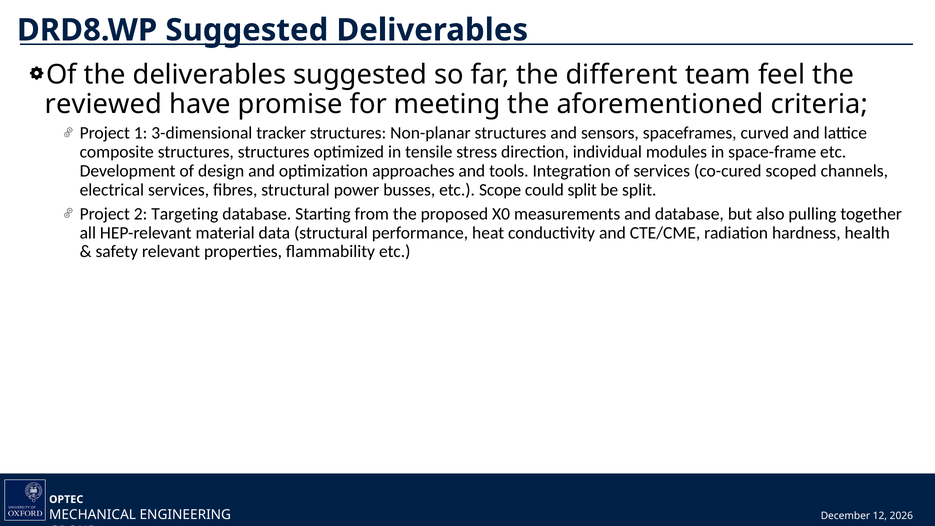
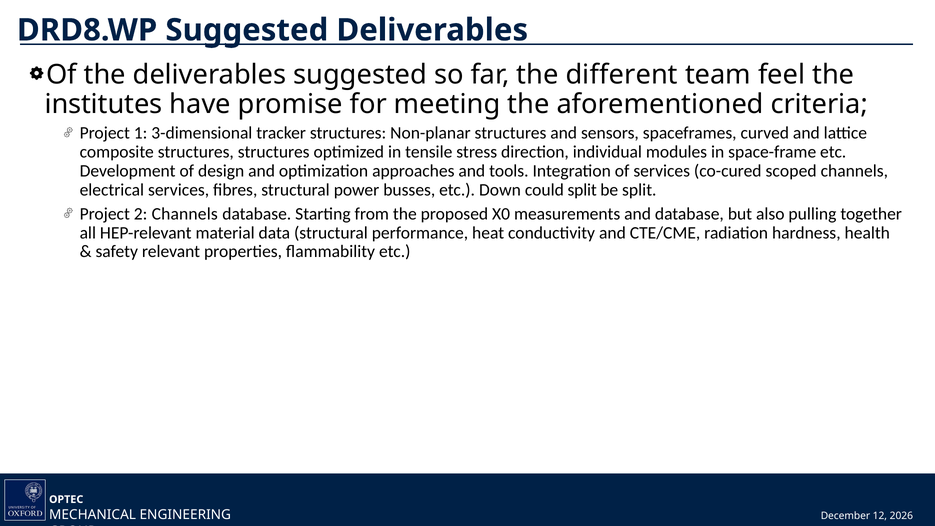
reviewed: reviewed -> institutes (104, 104)
Scope: Scope -> Down (500, 190)
2 Targeting: Targeting -> Channels (185, 214)
